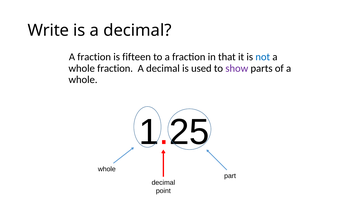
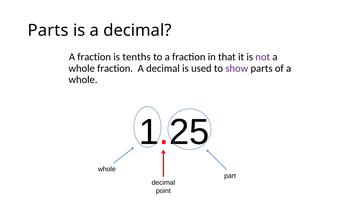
Write: Write -> Parts (48, 30)
fifteen: fifteen -> tenths (137, 57)
not colour: blue -> purple (263, 57)
